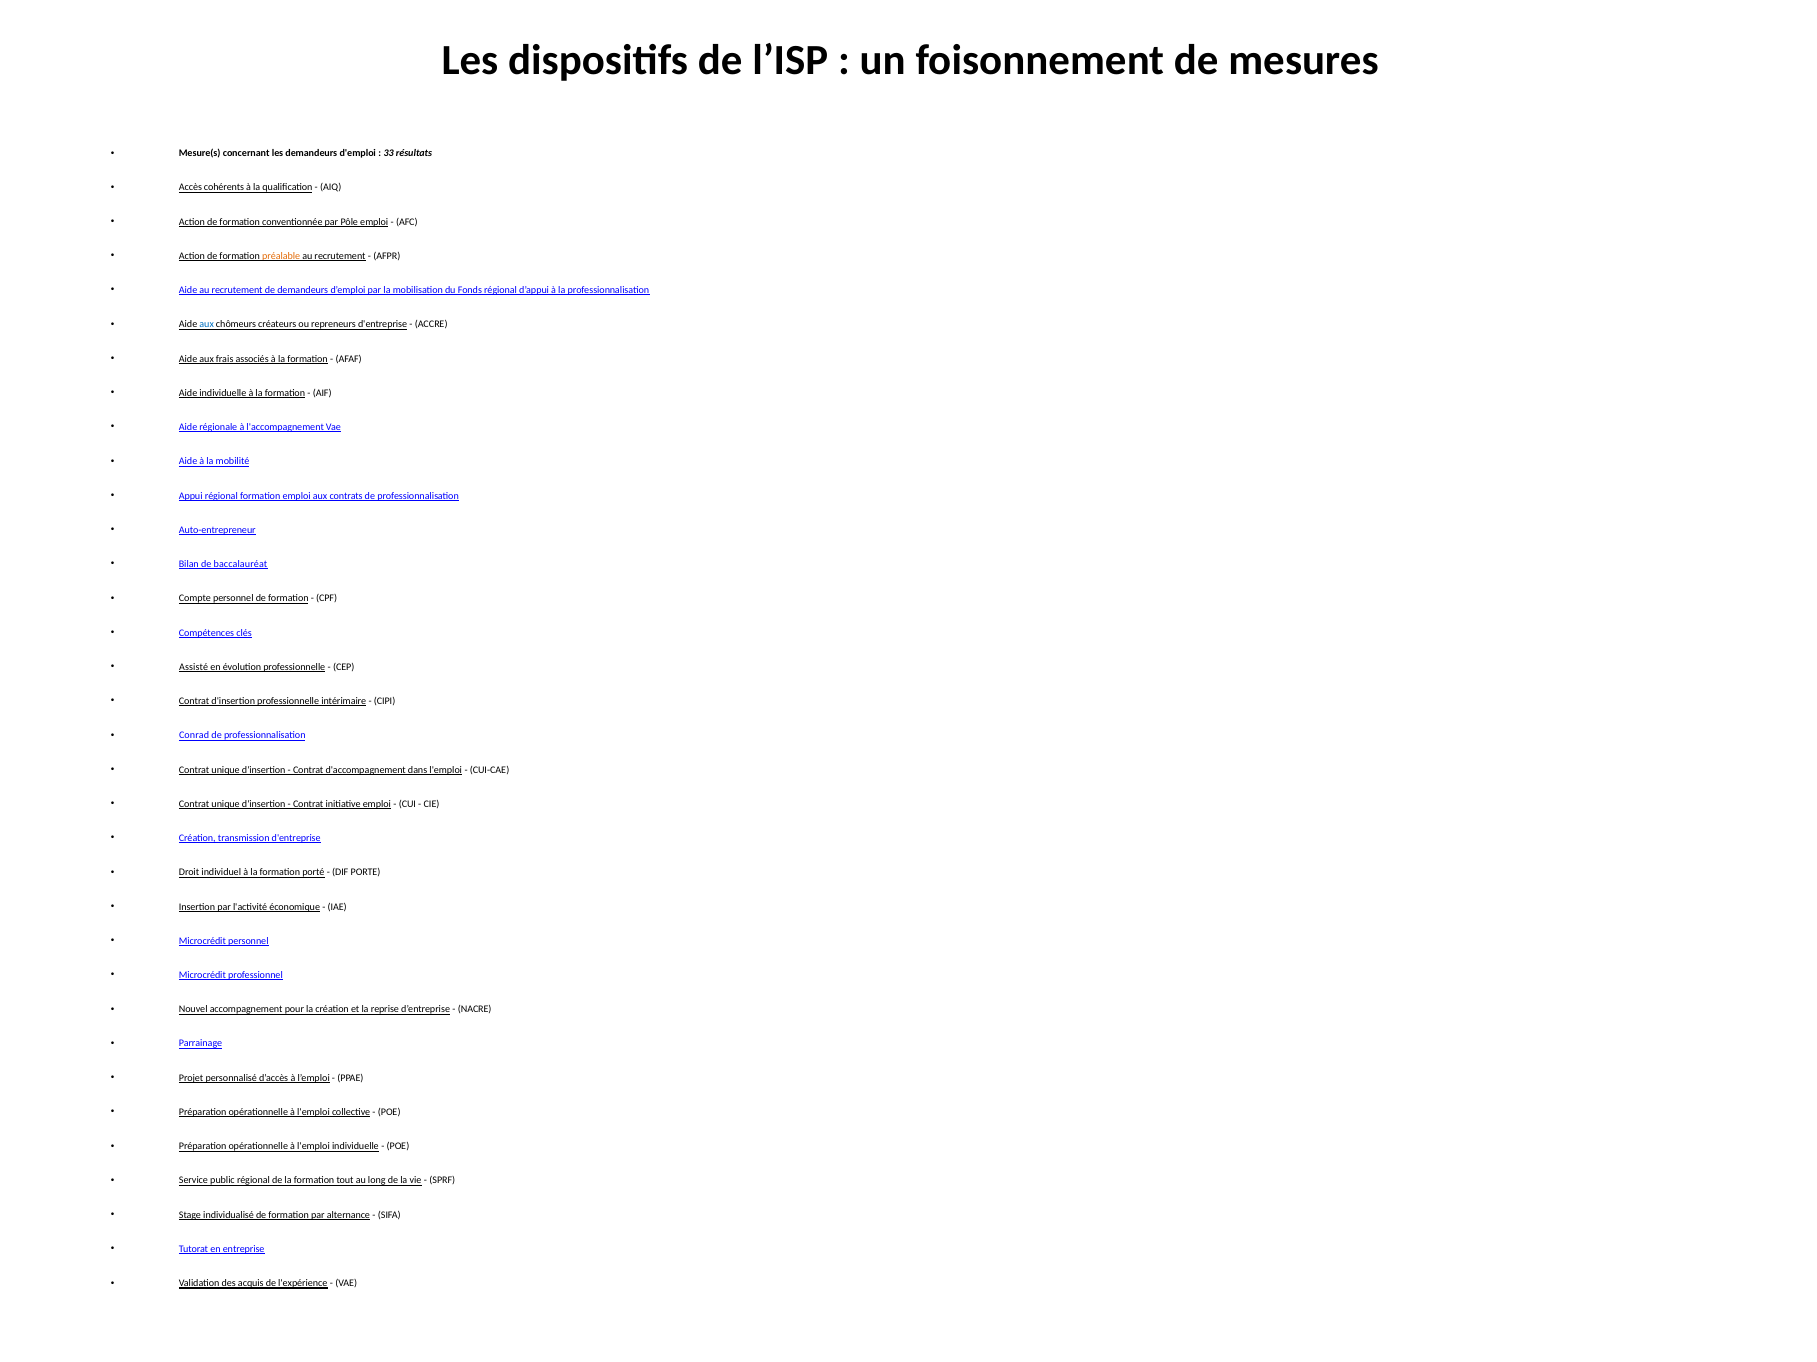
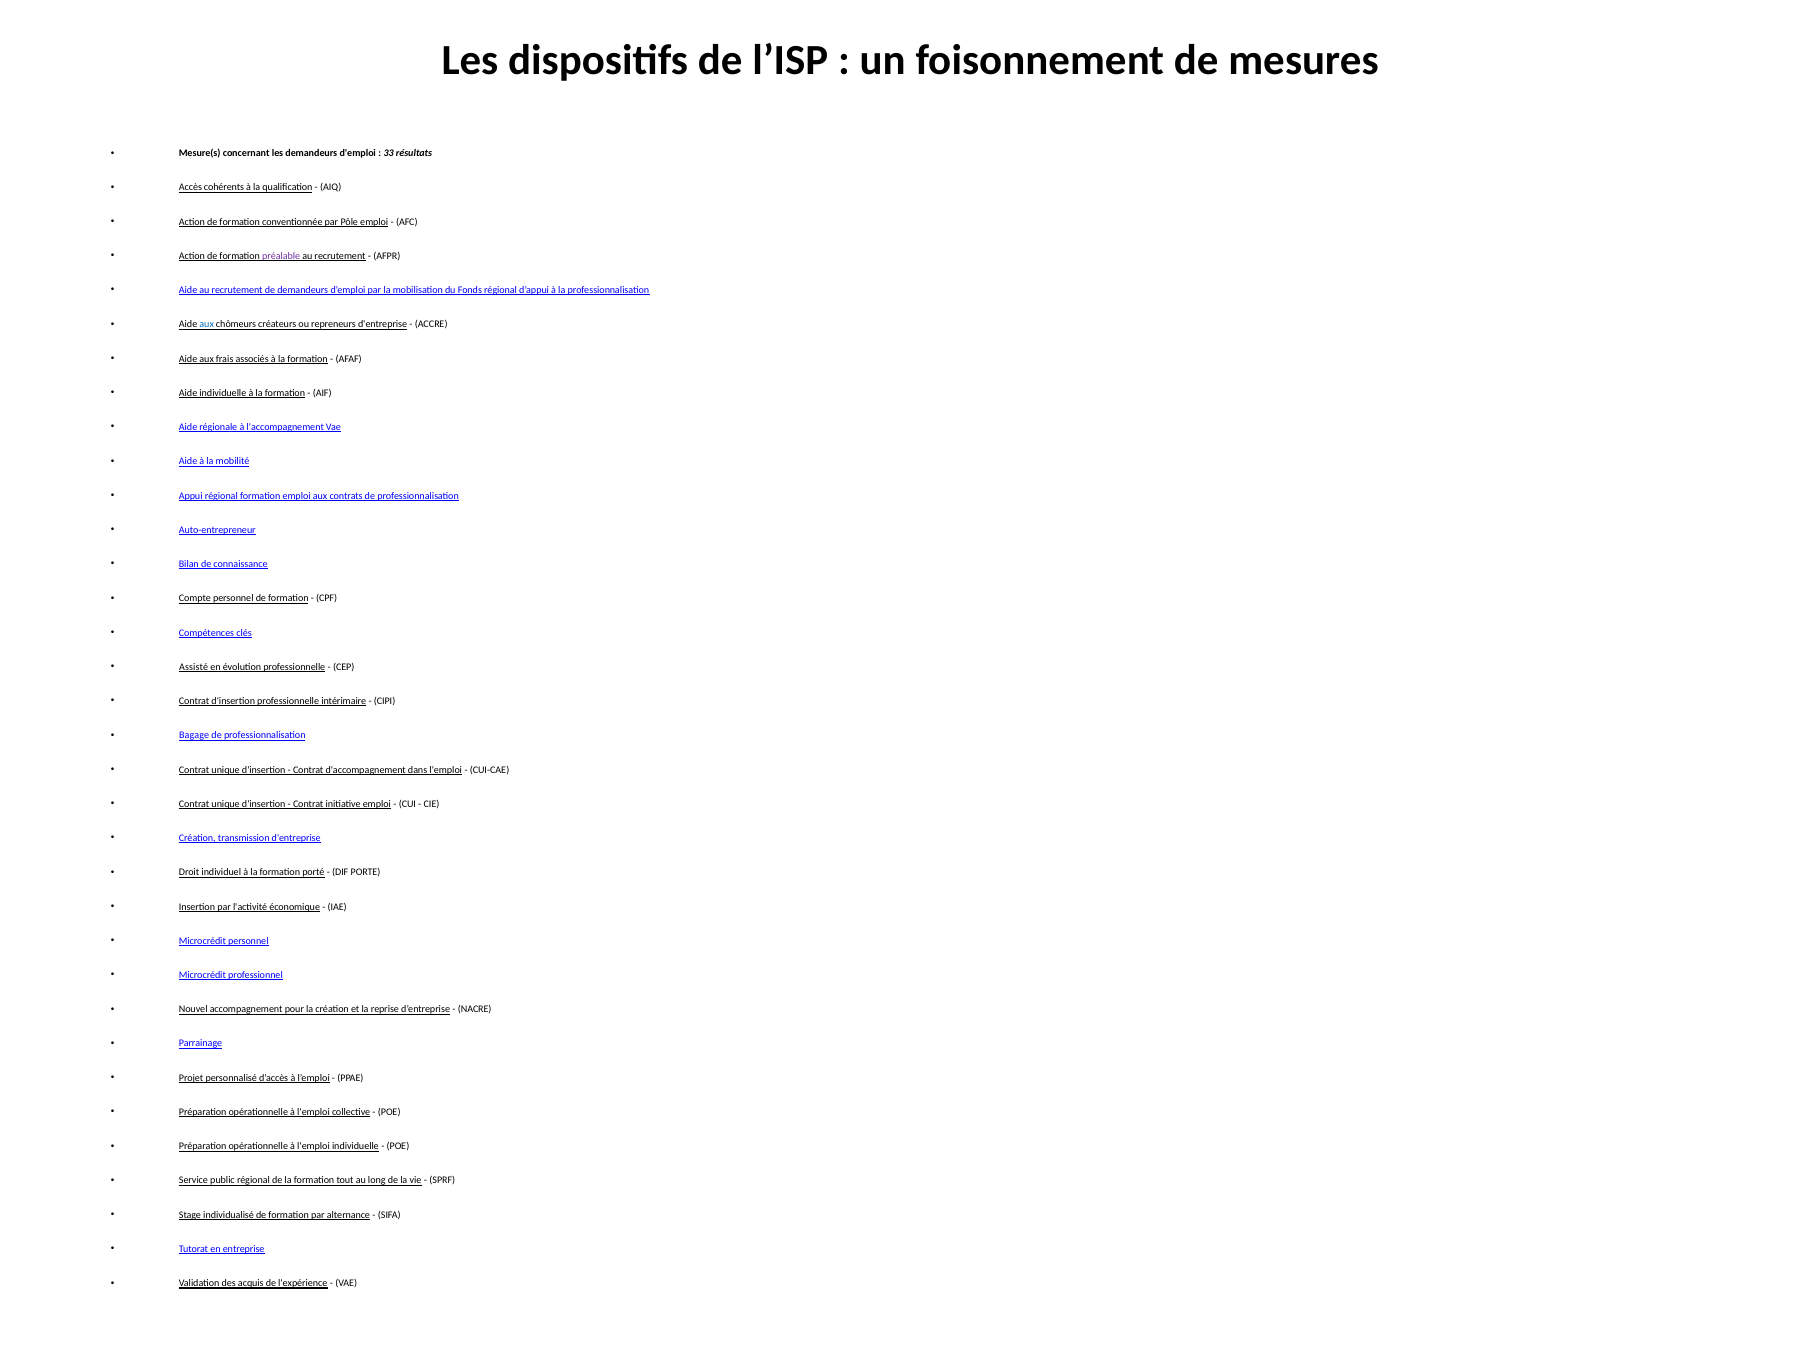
préalable colour: orange -> purple (281, 256)
baccalauréat: baccalauréat -> connaissance (241, 565)
Conrad: Conrad -> Bagage (194, 736)
